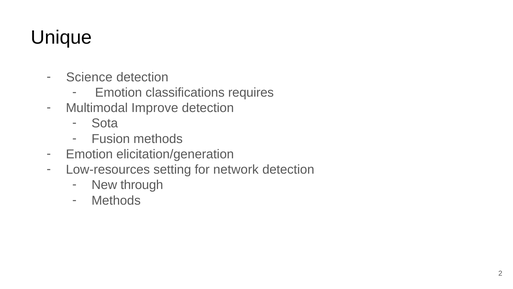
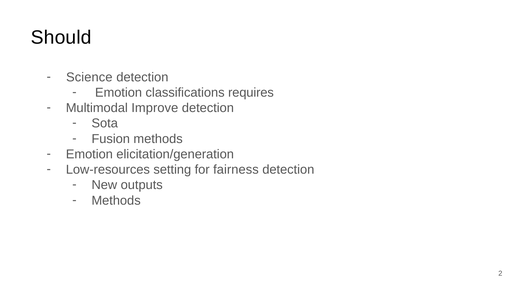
Unique: Unique -> Should (61, 37)
network: network -> fairness (236, 169)
through: through -> outputs (142, 185)
